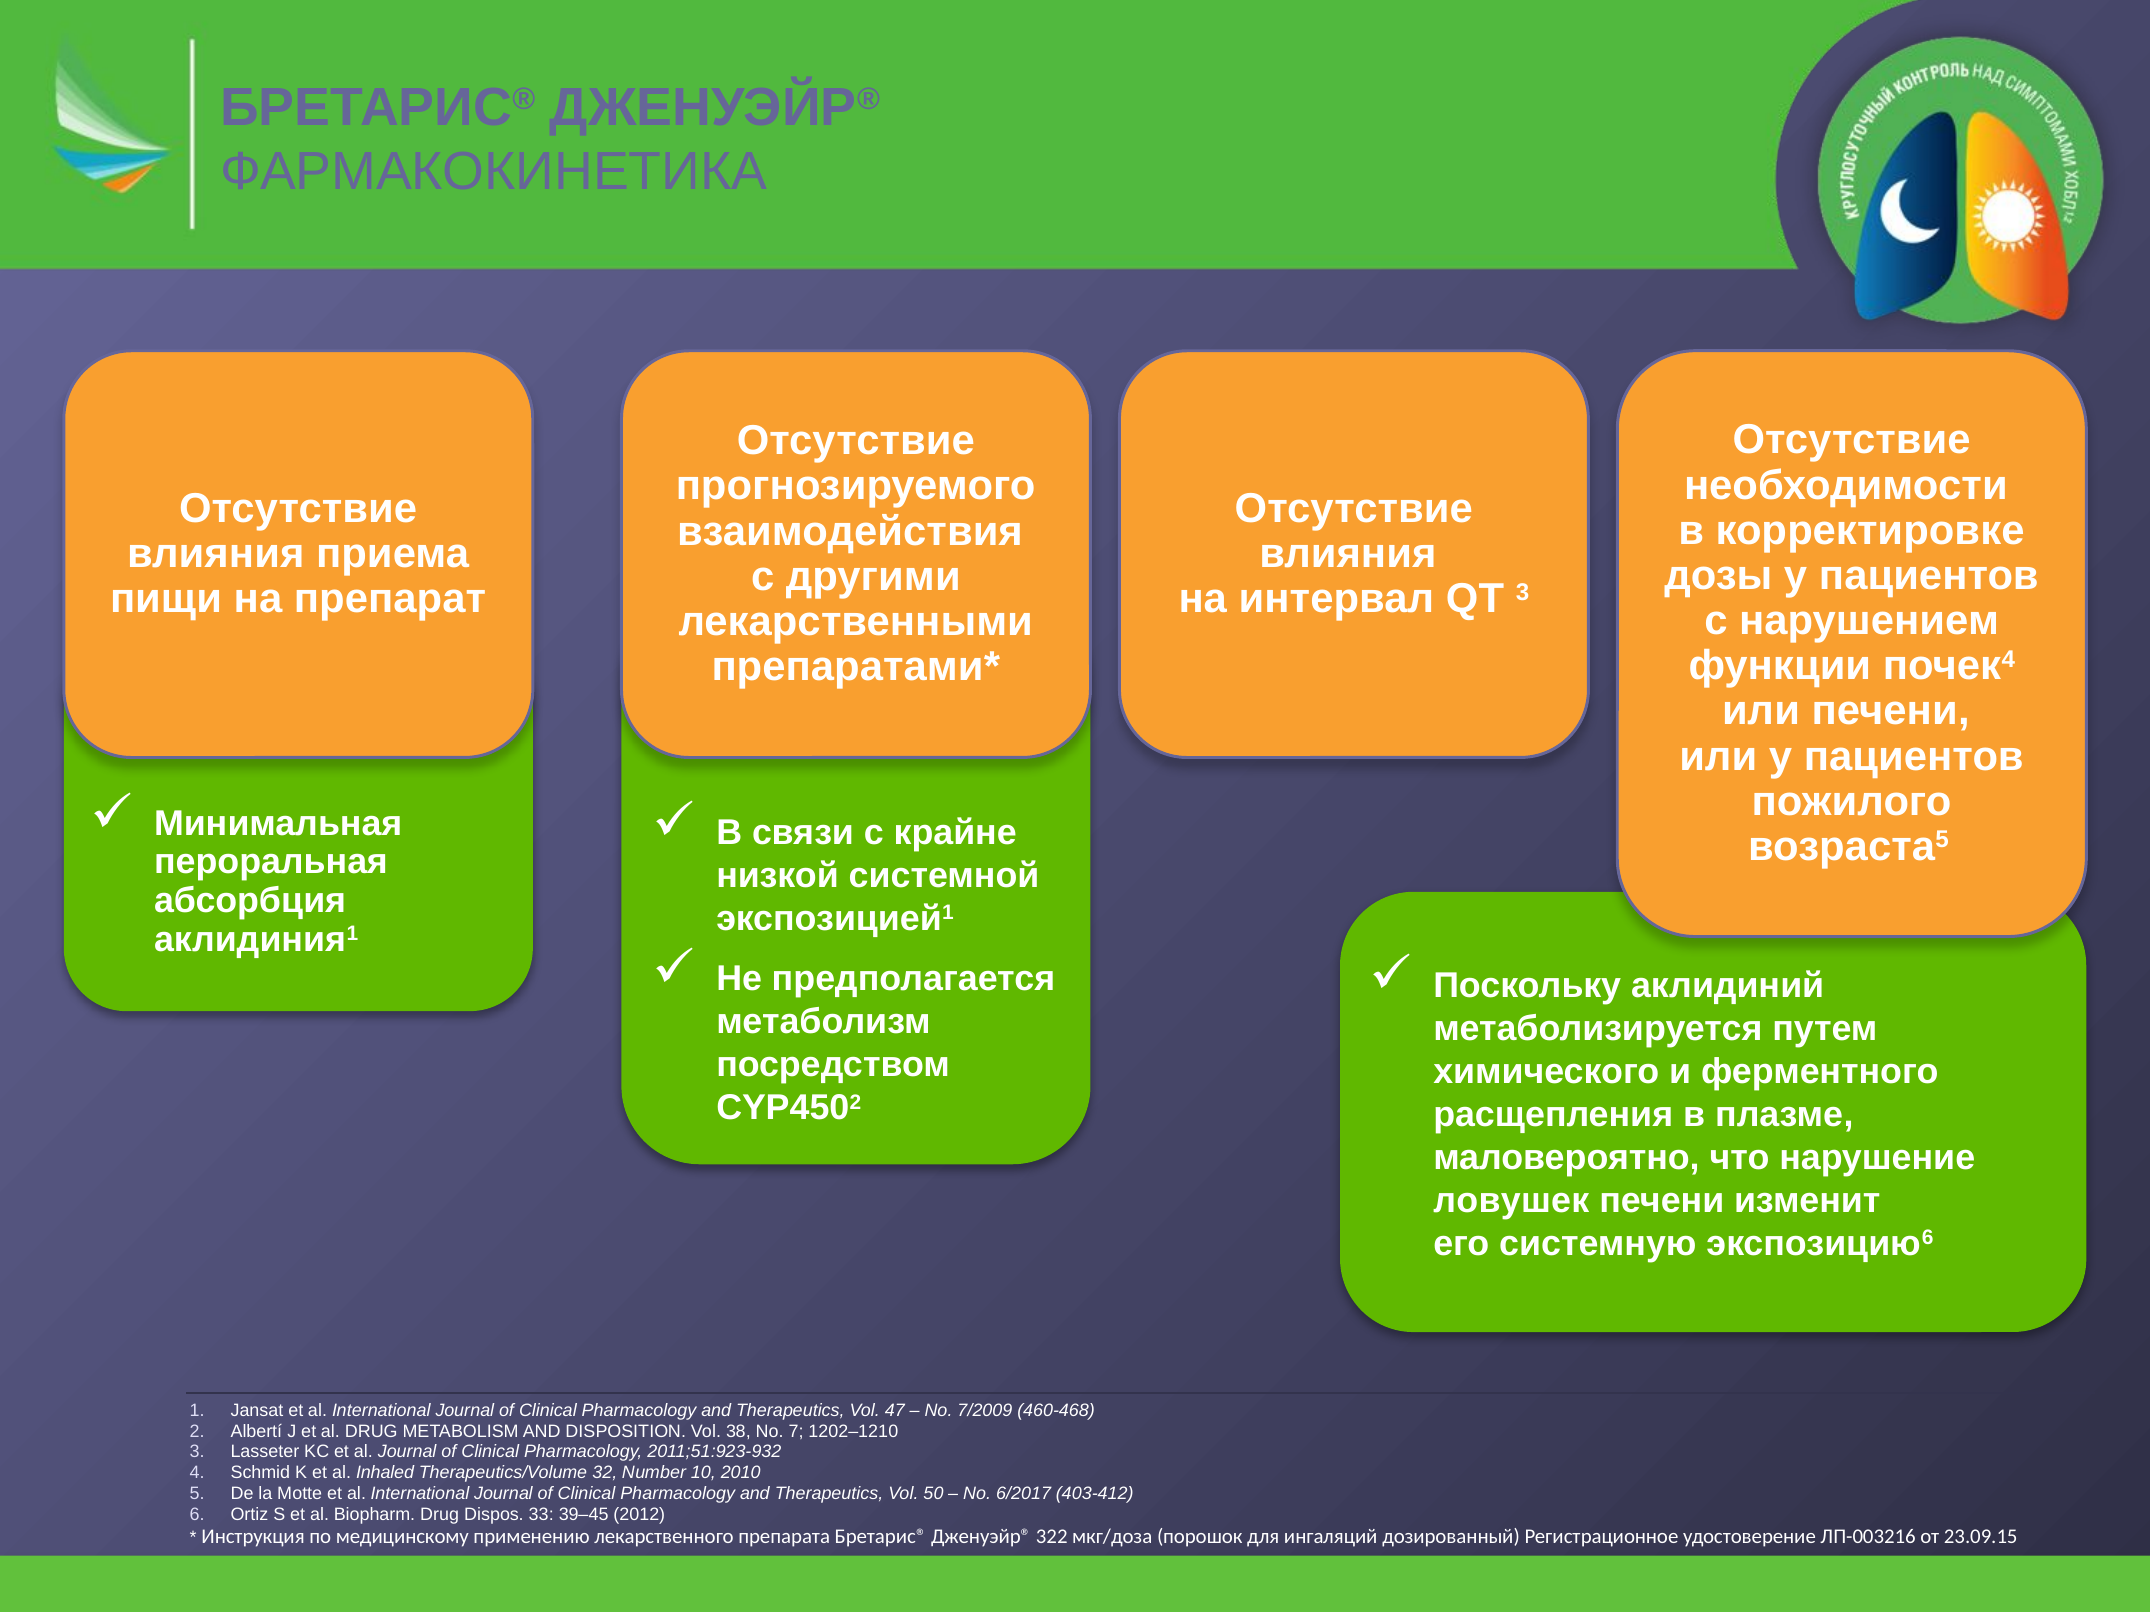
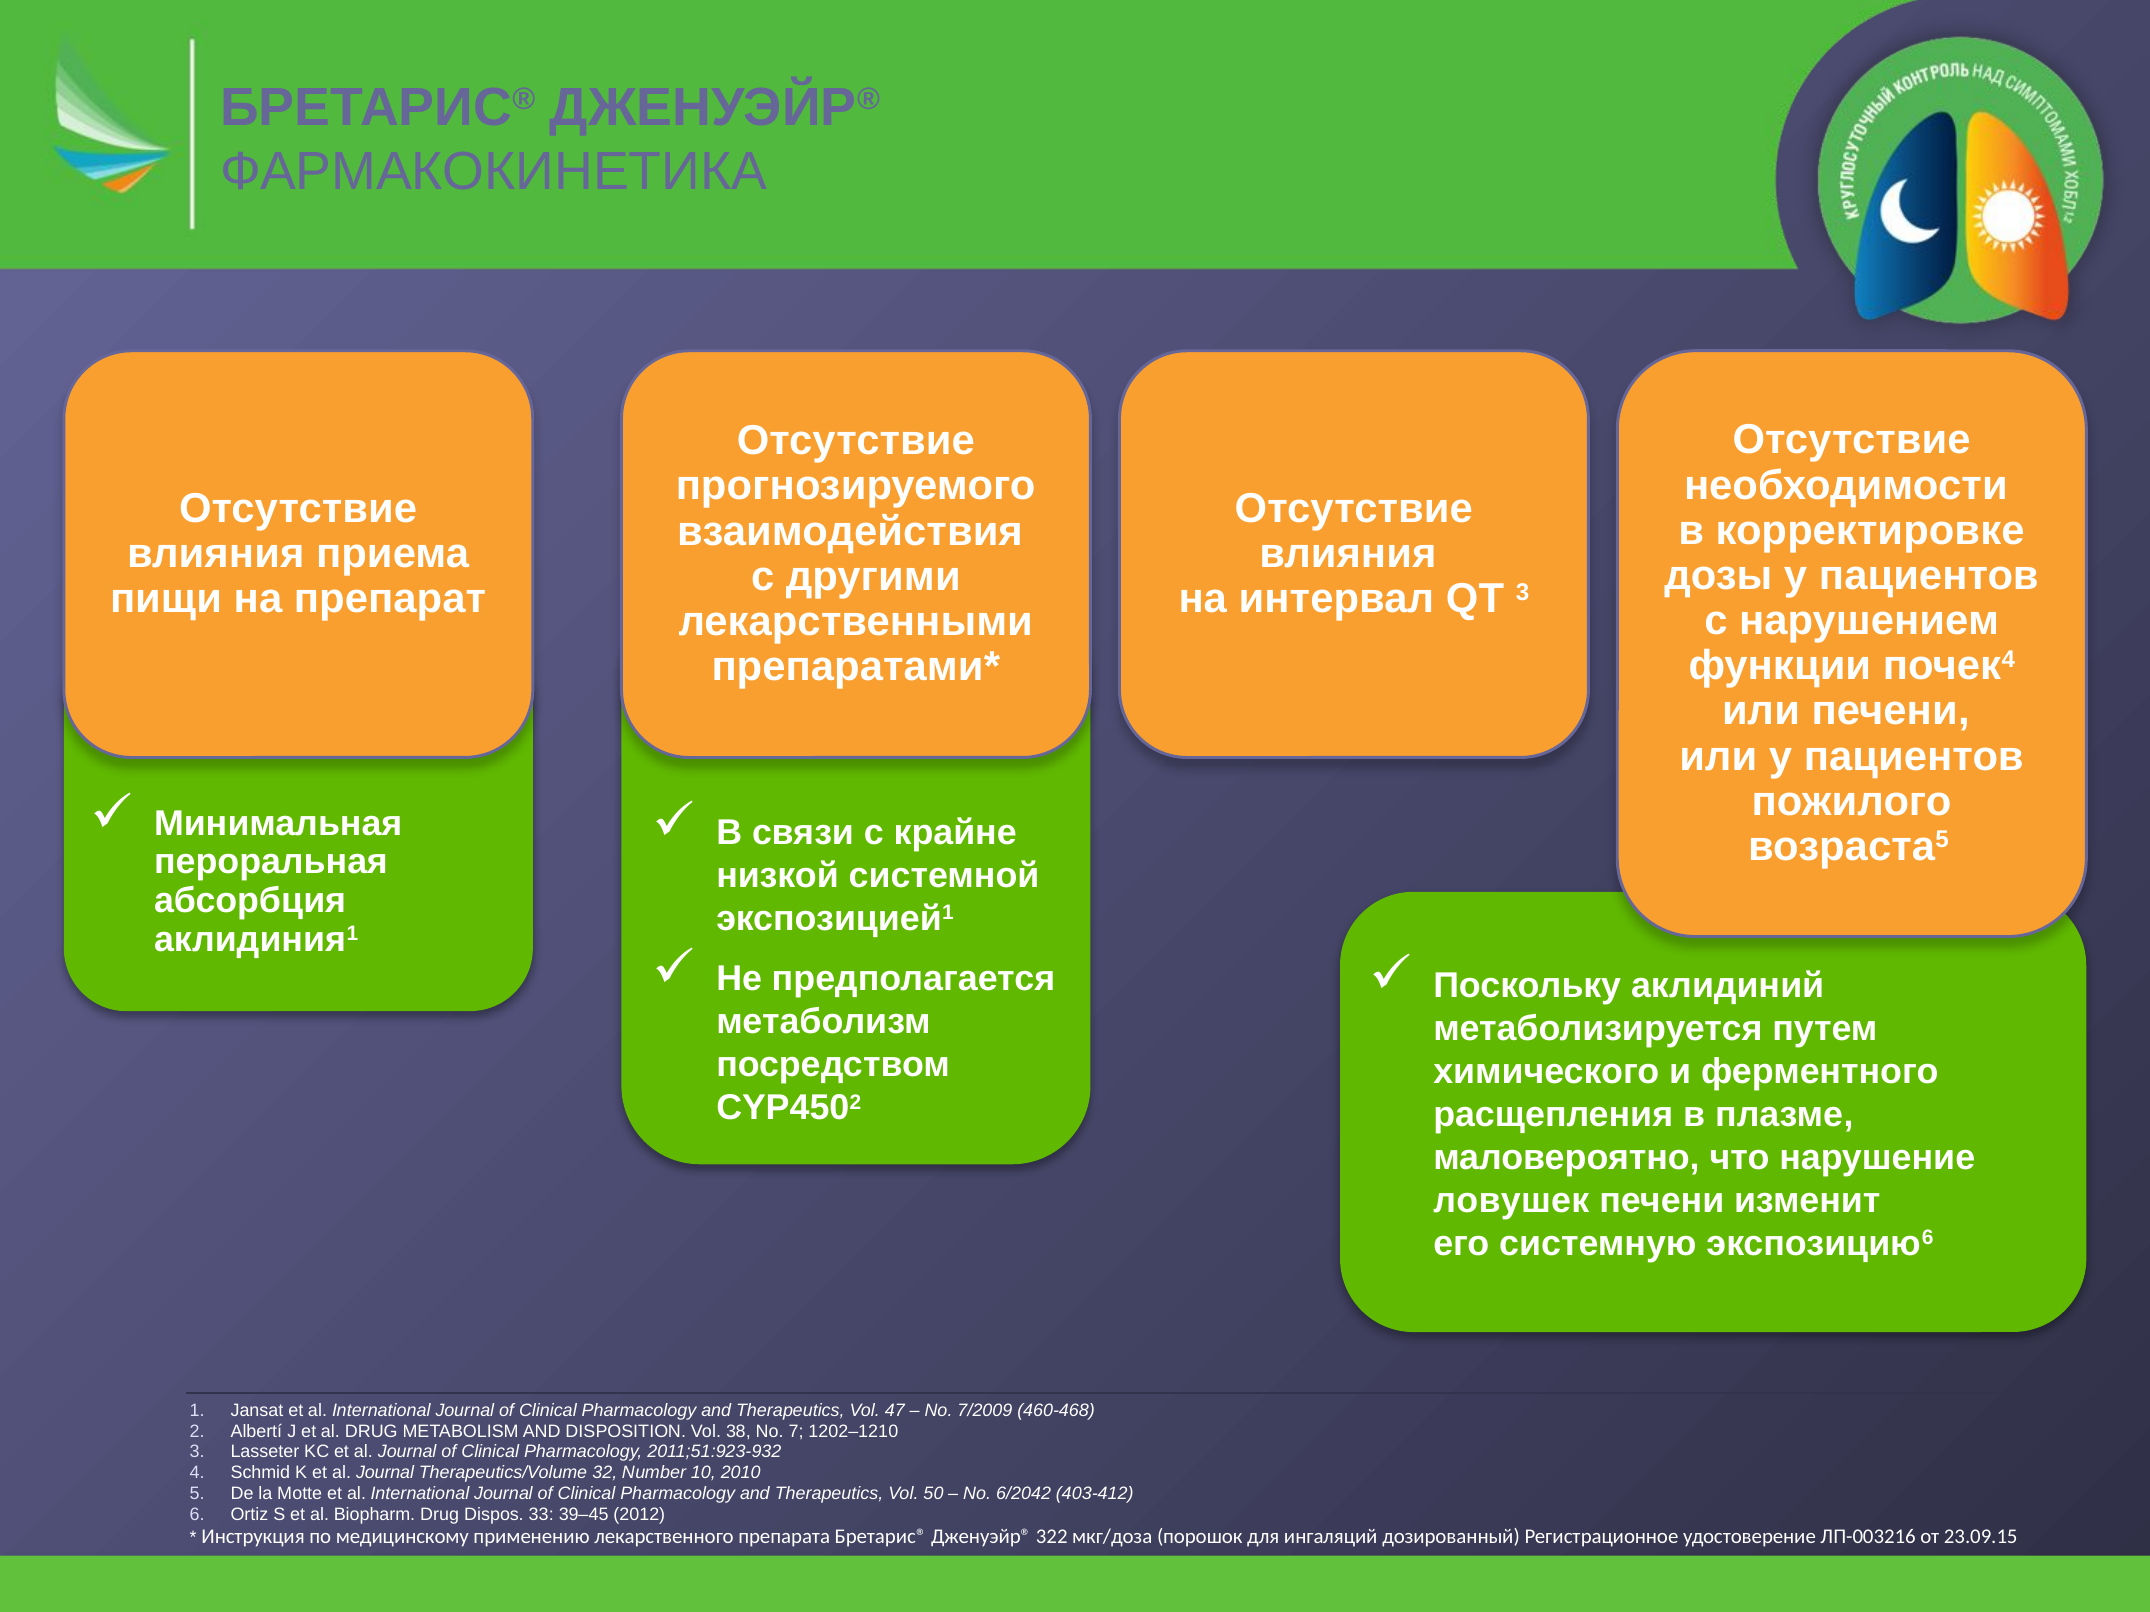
K et al Inhaled: Inhaled -> Journal (385, 1473)
6/2017: 6/2017 -> 6/2042 (1024, 1494)
